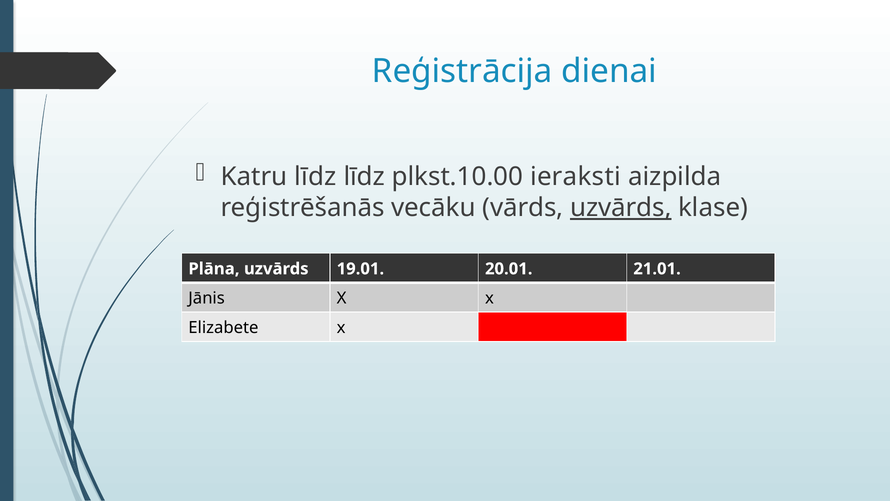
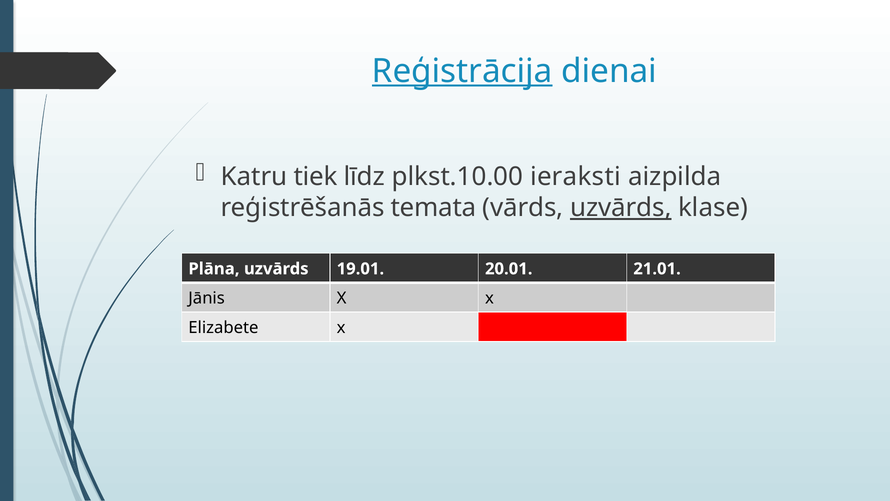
Reģistrācija underline: none -> present (462, 71)
Katru līdz: līdz -> tiek (316, 176)
vecāku: vecāku -> temata (434, 208)
